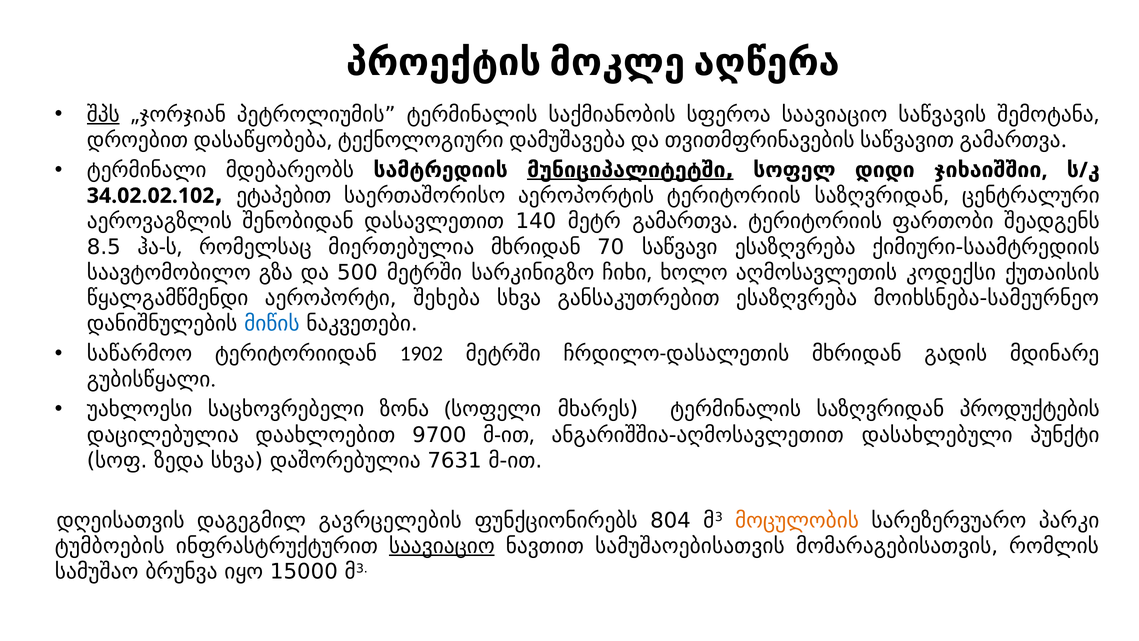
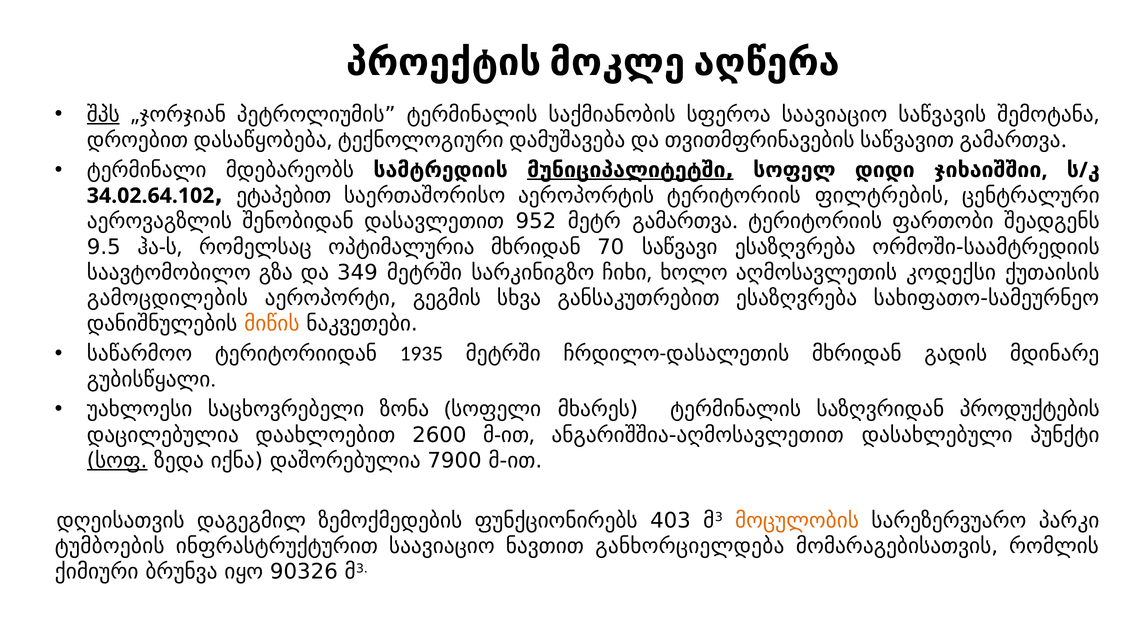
34.02.02.102: 34.02.02.102 -> 34.02.64.102 (151, 196)
ტერიტორიის საზღვრიდან: საზღვრიდან -> ფილტრების (879, 196)
140: 140 -> 952 (536, 221)
8.5: 8.5 -> 9.5 (104, 247)
მიერთებულია: მიერთებულია -> ოპტიმალურია (401, 247)
ქიმიური-საამტრედიის: ქიმიური-საამტრედიის -> ორმოში-საამტრედიის (986, 247)
500: 500 -> 349 (357, 273)
წყალგამწმენდი: წყალგამწმენდი -> გამოცდილების (167, 298)
შეხება: შეხება -> გეგმის (447, 298)
მოიხსნება-სამეურნეო: მოიხსნება-სამეურნეო -> სახიფათო-სამეურნეო (986, 298)
მიწის colour: blue -> orange (272, 324)
1902: 1902 -> 1935 (421, 354)
9700: 9700 -> 2600 (439, 435)
სოფ underline: none -> present (117, 460)
ზედა სხვა: სხვა -> იქნა (237, 460)
7631: 7631 -> 7900 (455, 460)
გავრცელების: გავრცელების -> ზემოქმედების (390, 520)
804: 804 -> 403 (670, 520)
საავიაციო underline: present -> none (442, 546)
სამუშაოებისათვის: სამუშაოებისათვის -> განხორციელდება (690, 546)
სამუშაო: სამუშაო -> ქიმიური (97, 572)
15000: 15000 -> 90326 (304, 572)
